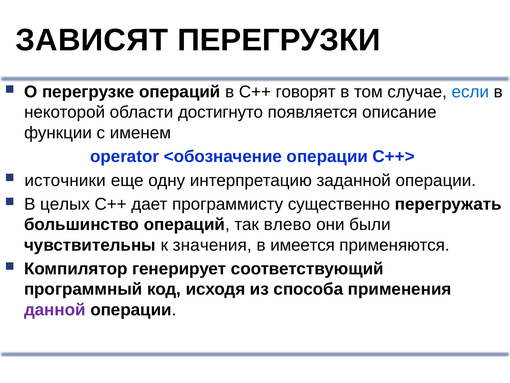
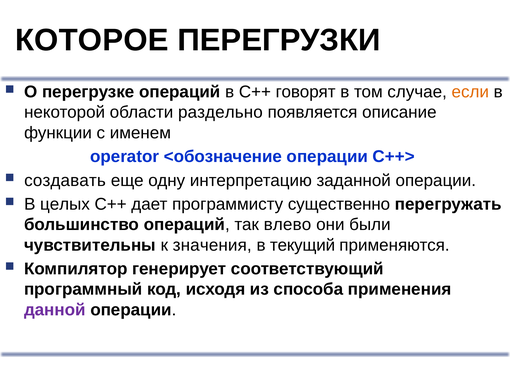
ЗАВИСЯТ: ЗАВИСЯТ -> КОТОРОЕ (92, 40)
если colour: blue -> orange (470, 92)
достигнуто: достигнуто -> раздельно (220, 112)
источники: источники -> создавать (65, 180)
имеется: имеется -> текущий (303, 245)
